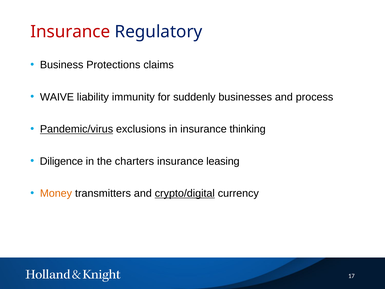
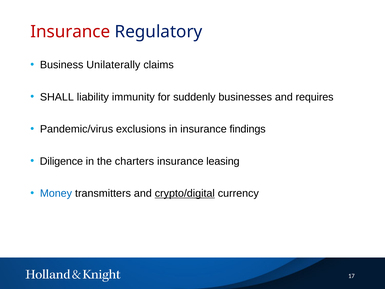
Protections: Protections -> Unilaterally (113, 65)
WAIVE: WAIVE -> SHALL (57, 97)
process: process -> requires (315, 97)
Pandemic/virus underline: present -> none (77, 129)
thinking: thinking -> findings (248, 129)
Money colour: orange -> blue (56, 193)
